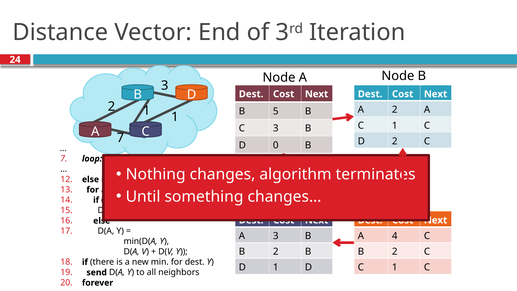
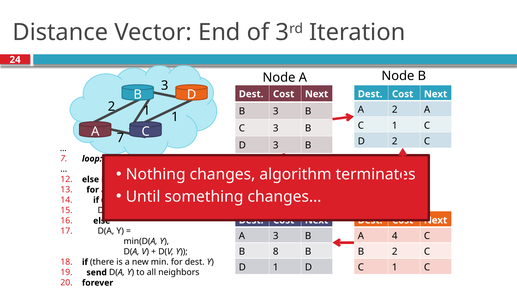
B 5: 5 -> 3 (276, 111)
D 0: 0 -> 3 (276, 145)
2: 2 -> 8 (276, 252)
